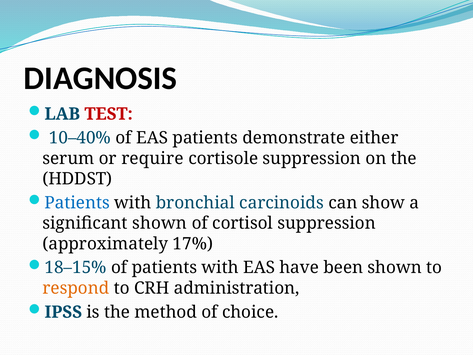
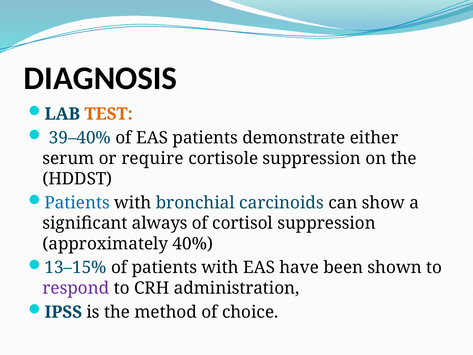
TEST colour: red -> orange (109, 114)
10–40%: 10–40% -> 39–40% (80, 138)
significant shown: shown -> always (160, 223)
17%: 17% -> 40% (193, 244)
18–15%: 18–15% -> 13–15% (76, 267)
respond colour: orange -> purple (76, 288)
